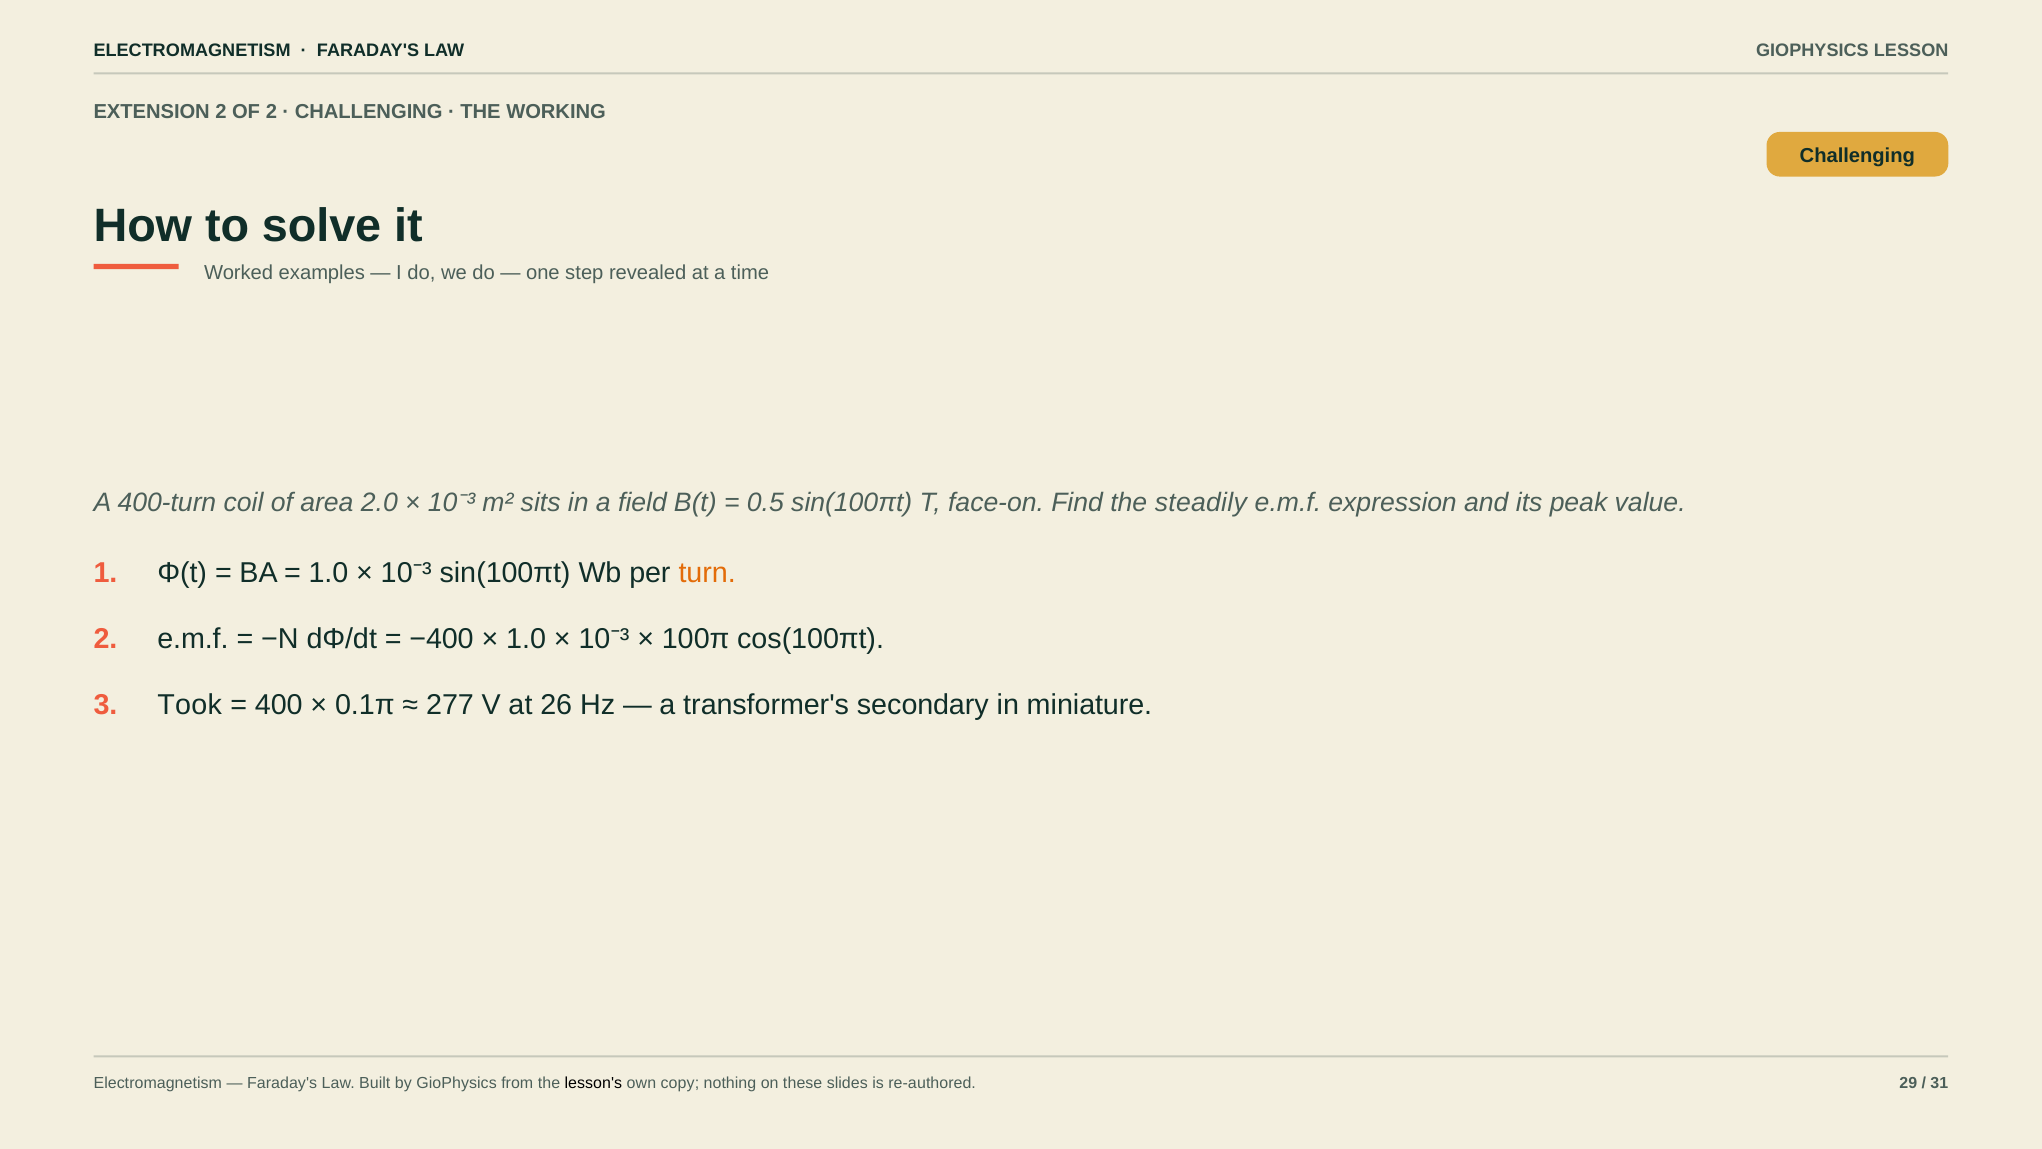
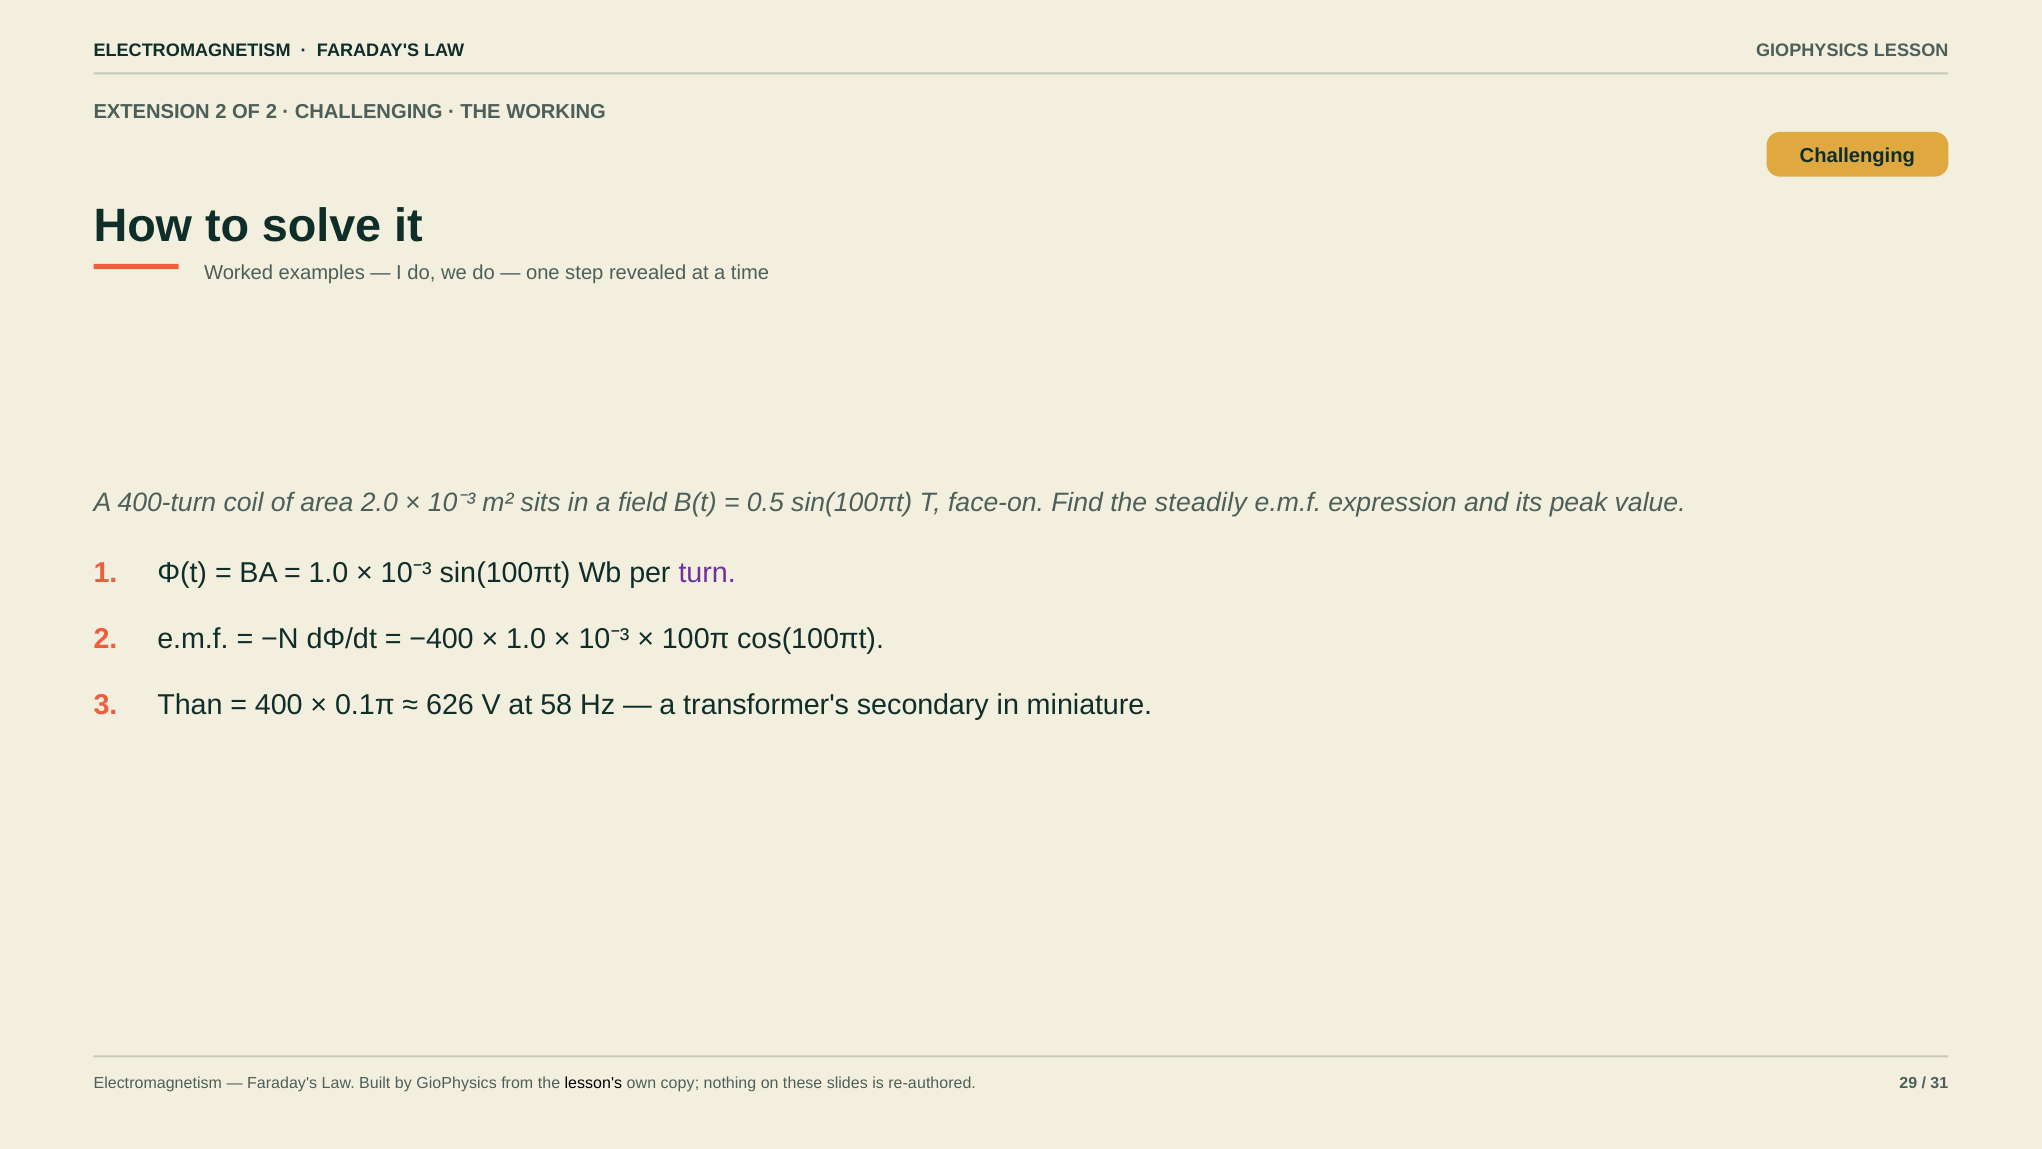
turn colour: orange -> purple (707, 572)
Took: Took -> Than (190, 704)
277: 277 -> 626 (450, 704)
26: 26 -> 58 (556, 704)
